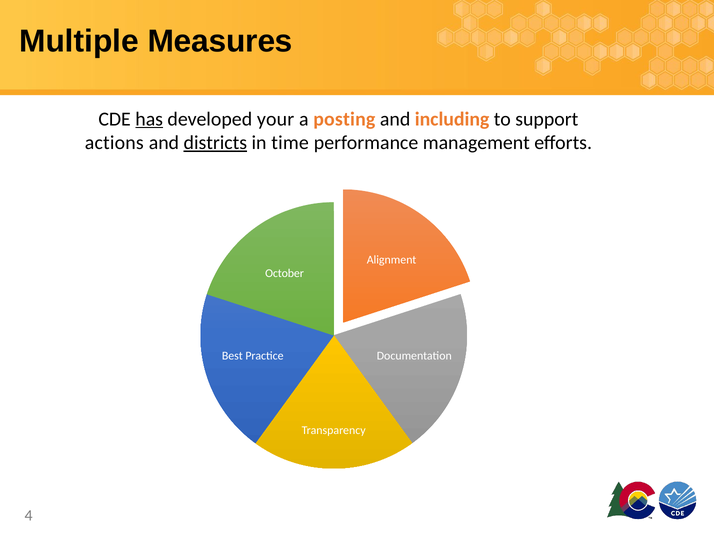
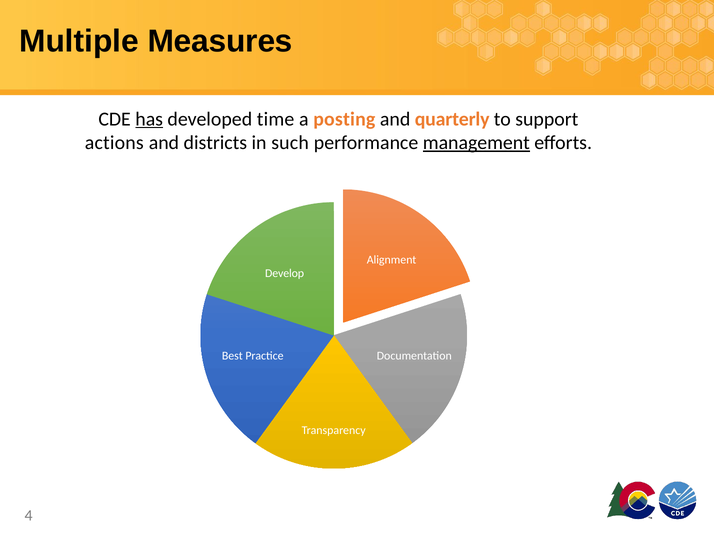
your: your -> time (276, 119)
including: including -> quarterly (452, 119)
districts underline: present -> none (215, 143)
time: time -> such (290, 143)
management underline: none -> present (476, 143)
October: October -> Develop (285, 274)
